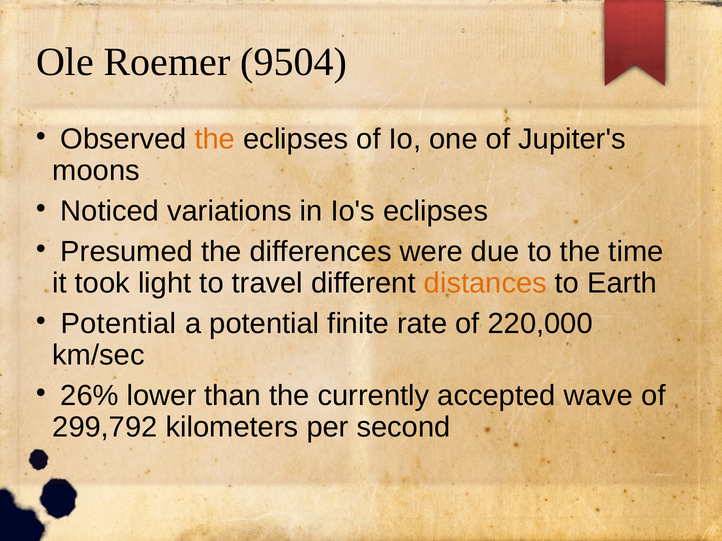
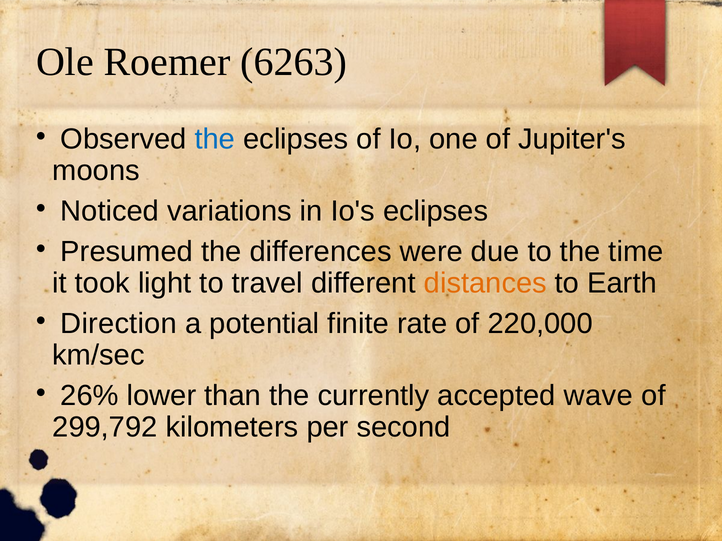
9504: 9504 -> 6263 (294, 62)
the colour: orange -> blue (215, 140)
Potential: Potential -> Direction (119, 324)
